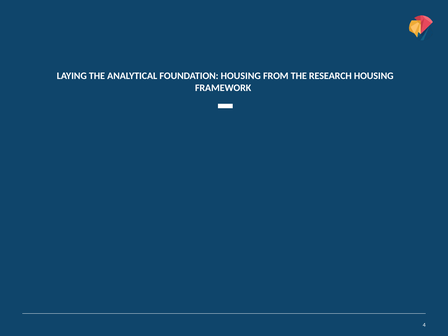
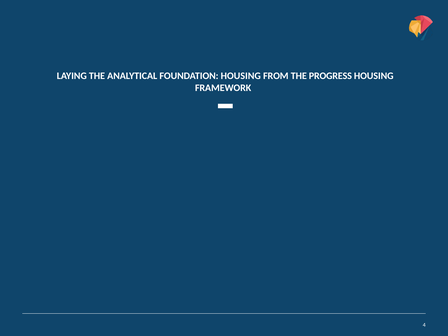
RESEARCH: RESEARCH -> PROGRESS (330, 76)
